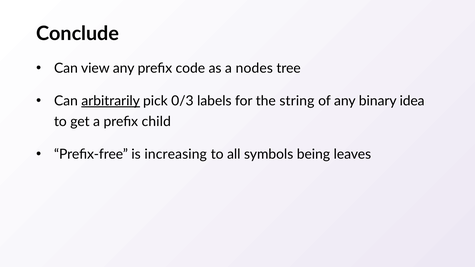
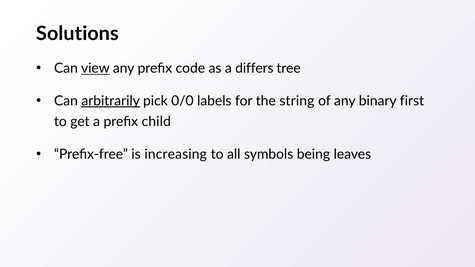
Conclude: Conclude -> Solutions (78, 34)
view underline: none -> present (95, 68)
nodes: nodes -> differs (254, 68)
0/3: 0/3 -> 0/0 (182, 101)
idea: idea -> first (412, 101)
